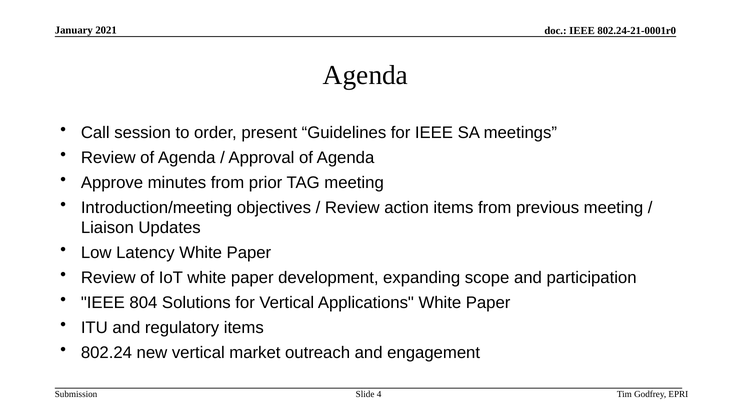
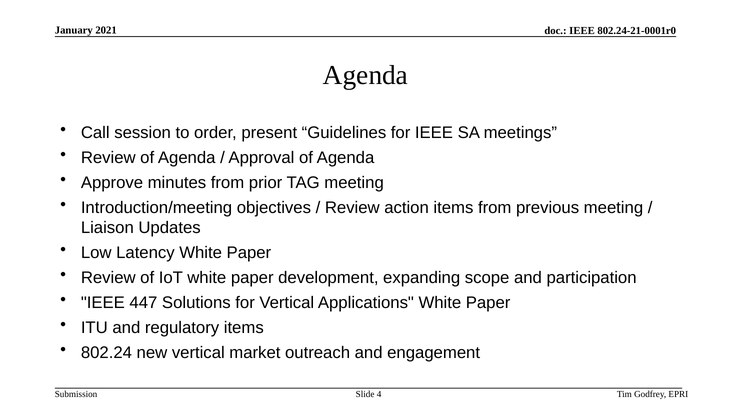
804: 804 -> 447 (143, 303)
